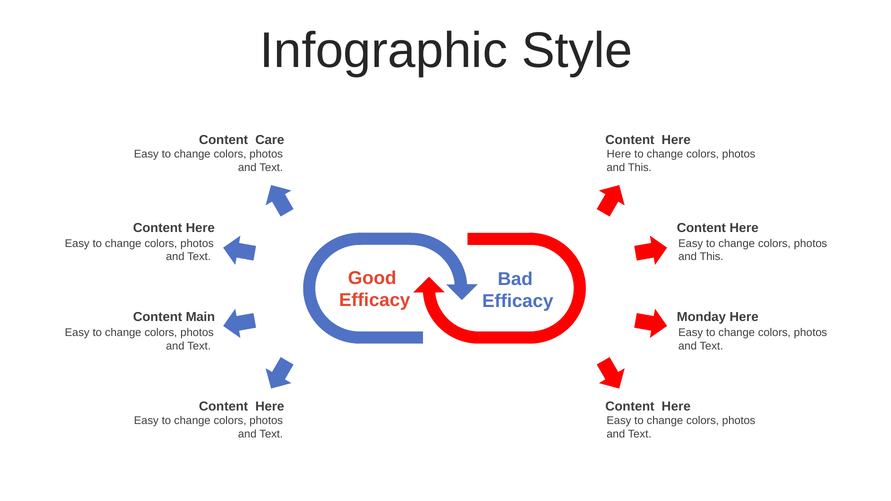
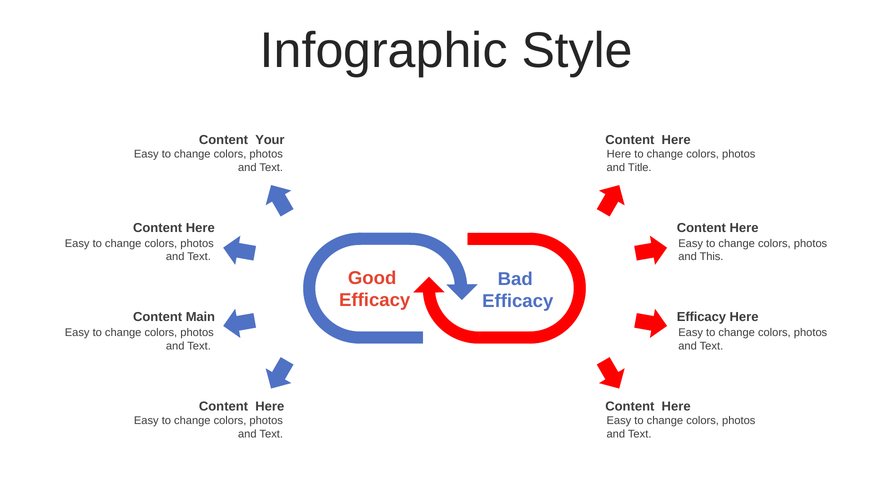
Care: Care -> Your (270, 140)
This: This -> Title (640, 168)
Monday: Monday -> Efficacy (701, 317)
